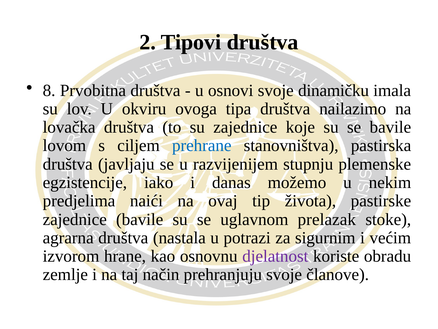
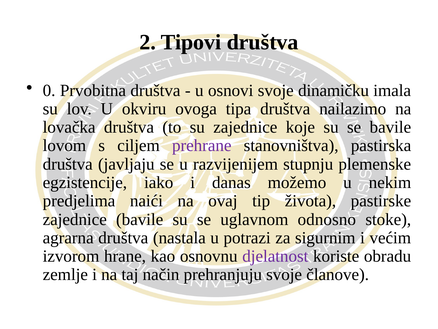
8: 8 -> 0 (49, 90)
prehrane colour: blue -> purple (202, 145)
prelazak: prelazak -> odnosno (327, 219)
